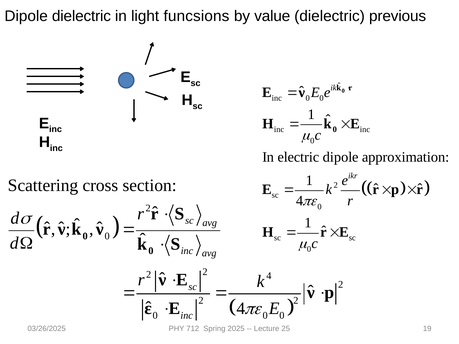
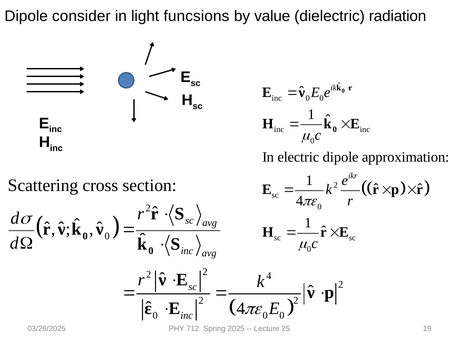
Dipole dielectric: dielectric -> consider (81, 16)
previous: previous -> radiation (398, 16)
